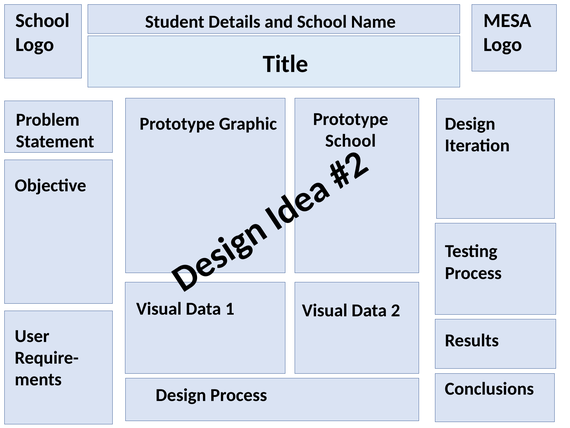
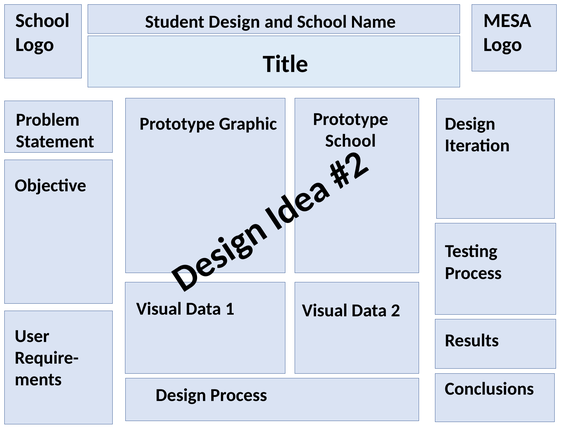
Student Details: Details -> Design (234, 22)
